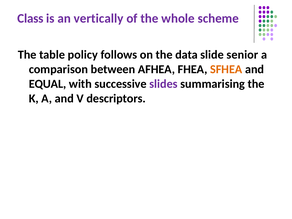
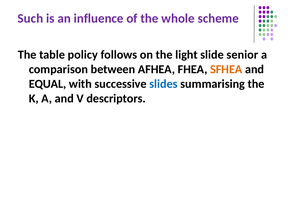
Class: Class -> Such (30, 18)
vertically: vertically -> influence (99, 18)
data: data -> light (186, 55)
slides colour: purple -> blue (163, 84)
